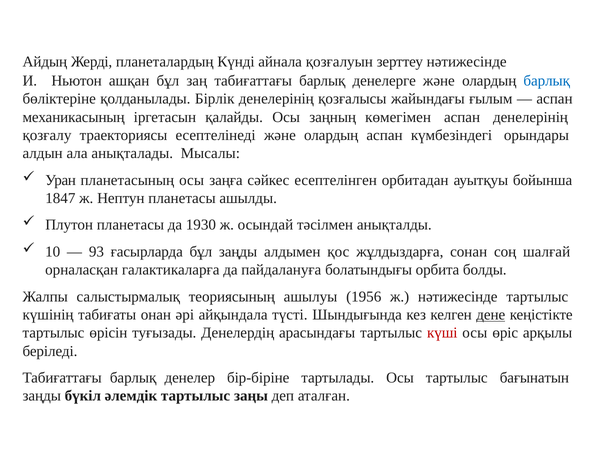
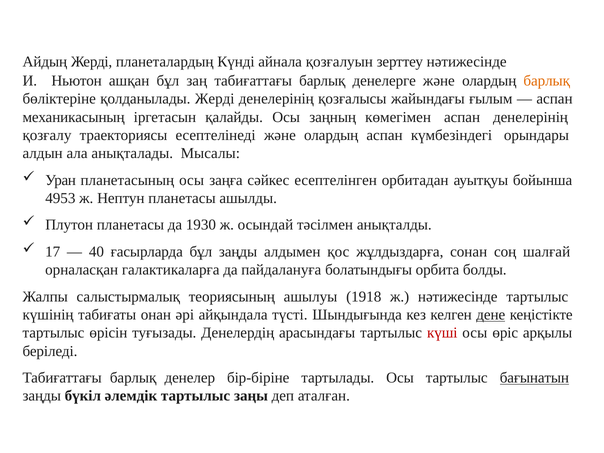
барлық colour: blue -> orange (547, 81)
қолданылады Бірлік: Бірлік -> Жерді (215, 99)
1847: 1847 -> 4953 (60, 198)
10: 10 -> 17 (53, 252)
93: 93 -> 40 (96, 252)
1956: 1956 -> 1918 (364, 297)
бағынатын underline: none -> present (534, 378)
